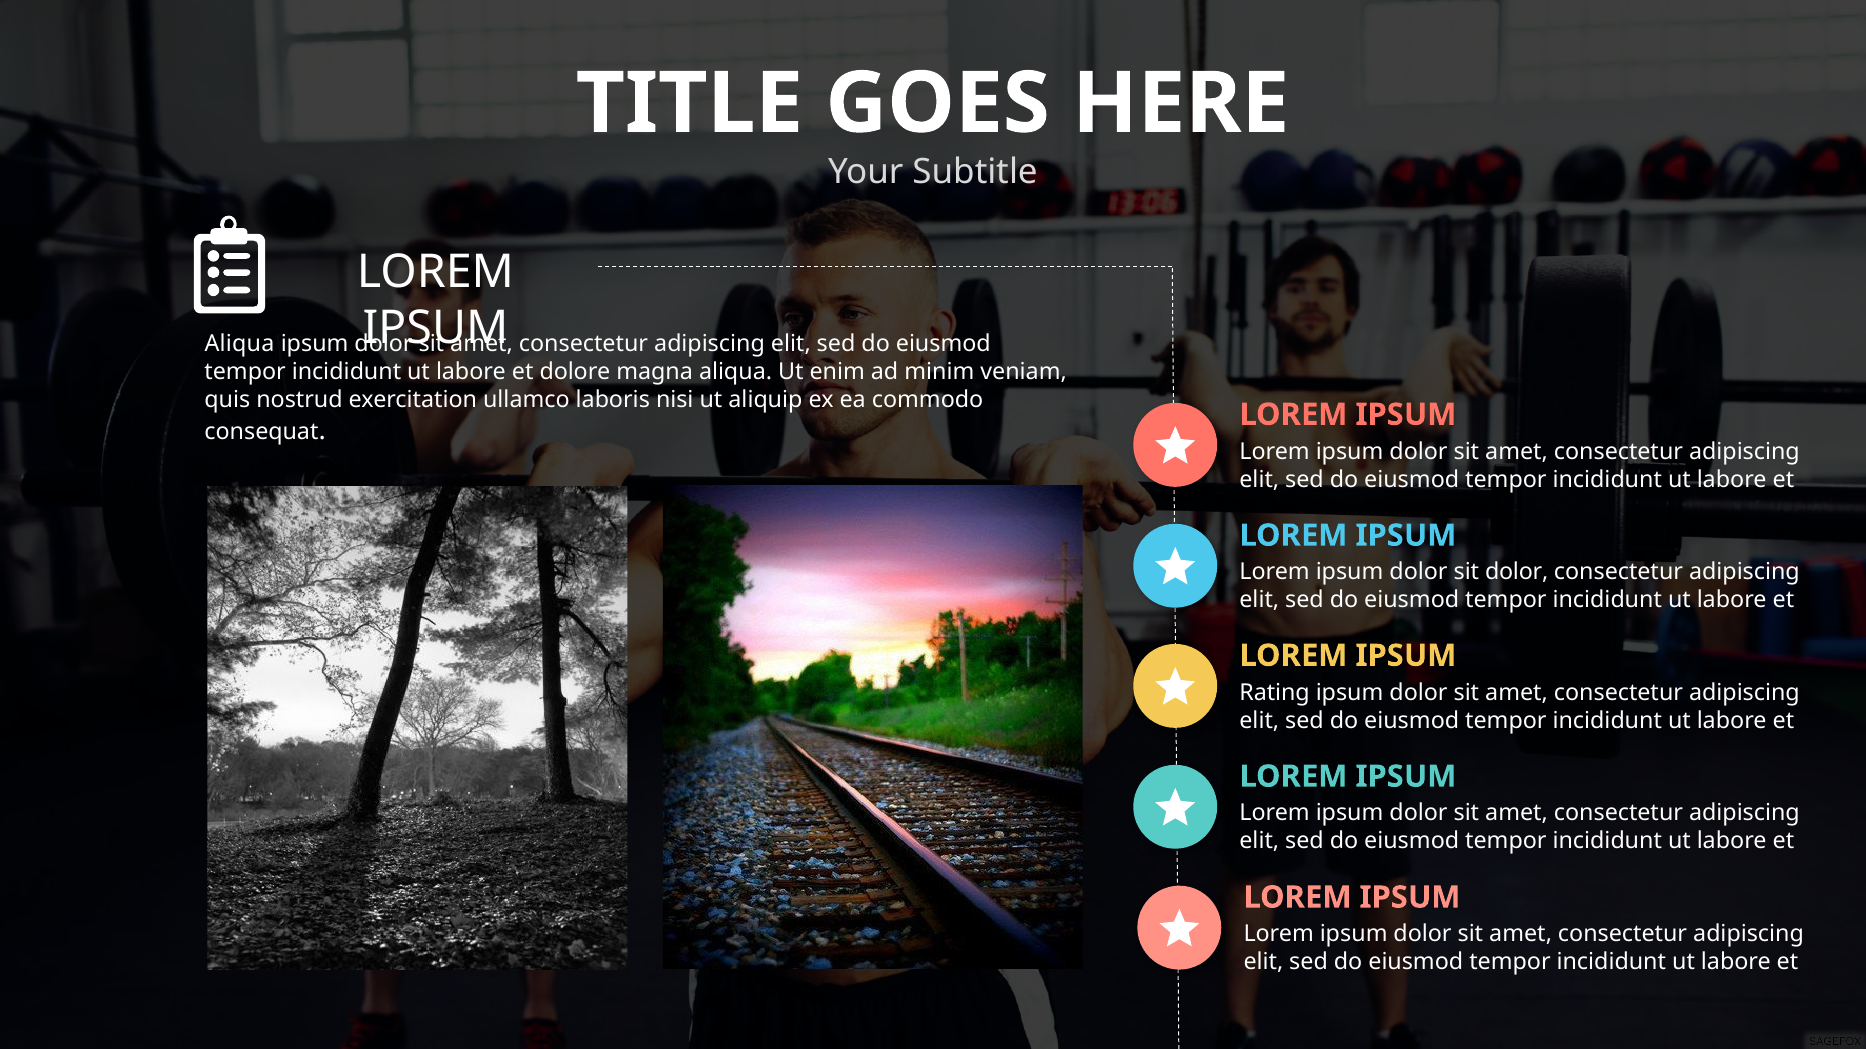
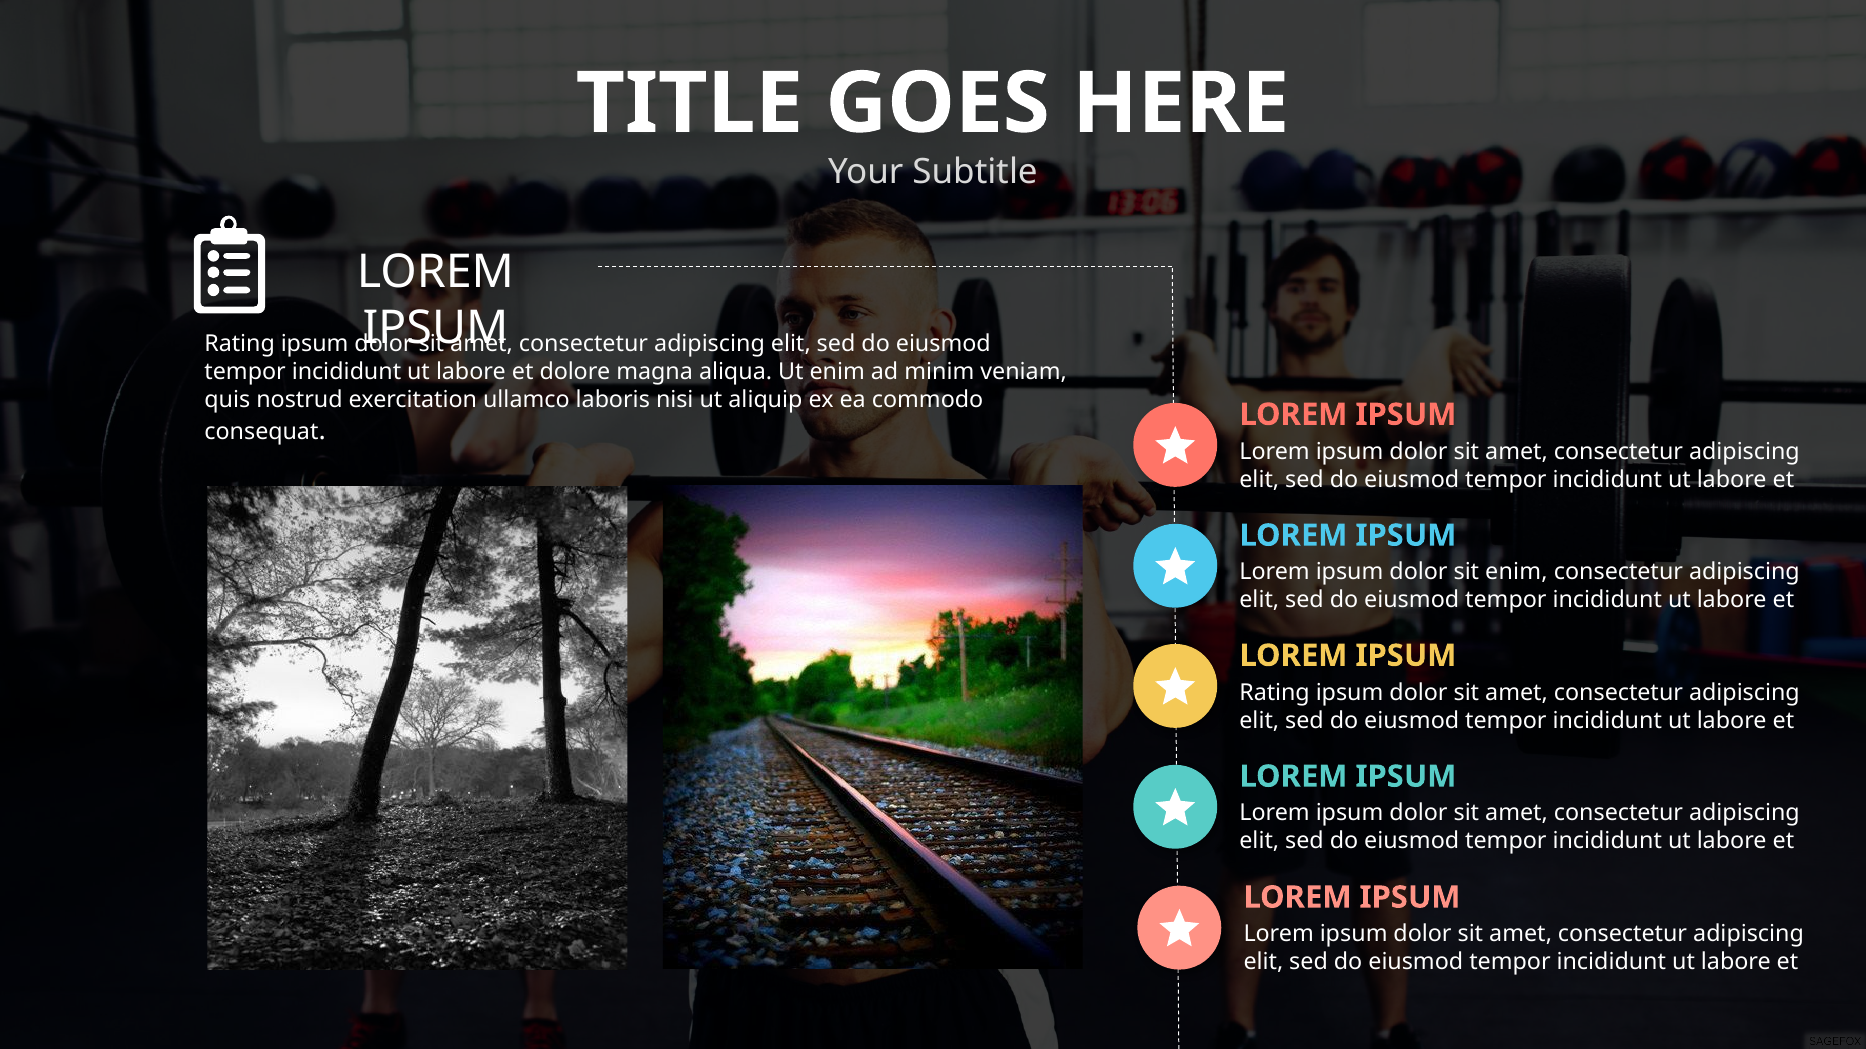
Aliqua: Aliqua -> Rating (240, 344)
sit dolor: dolor -> enim (1516, 573)
